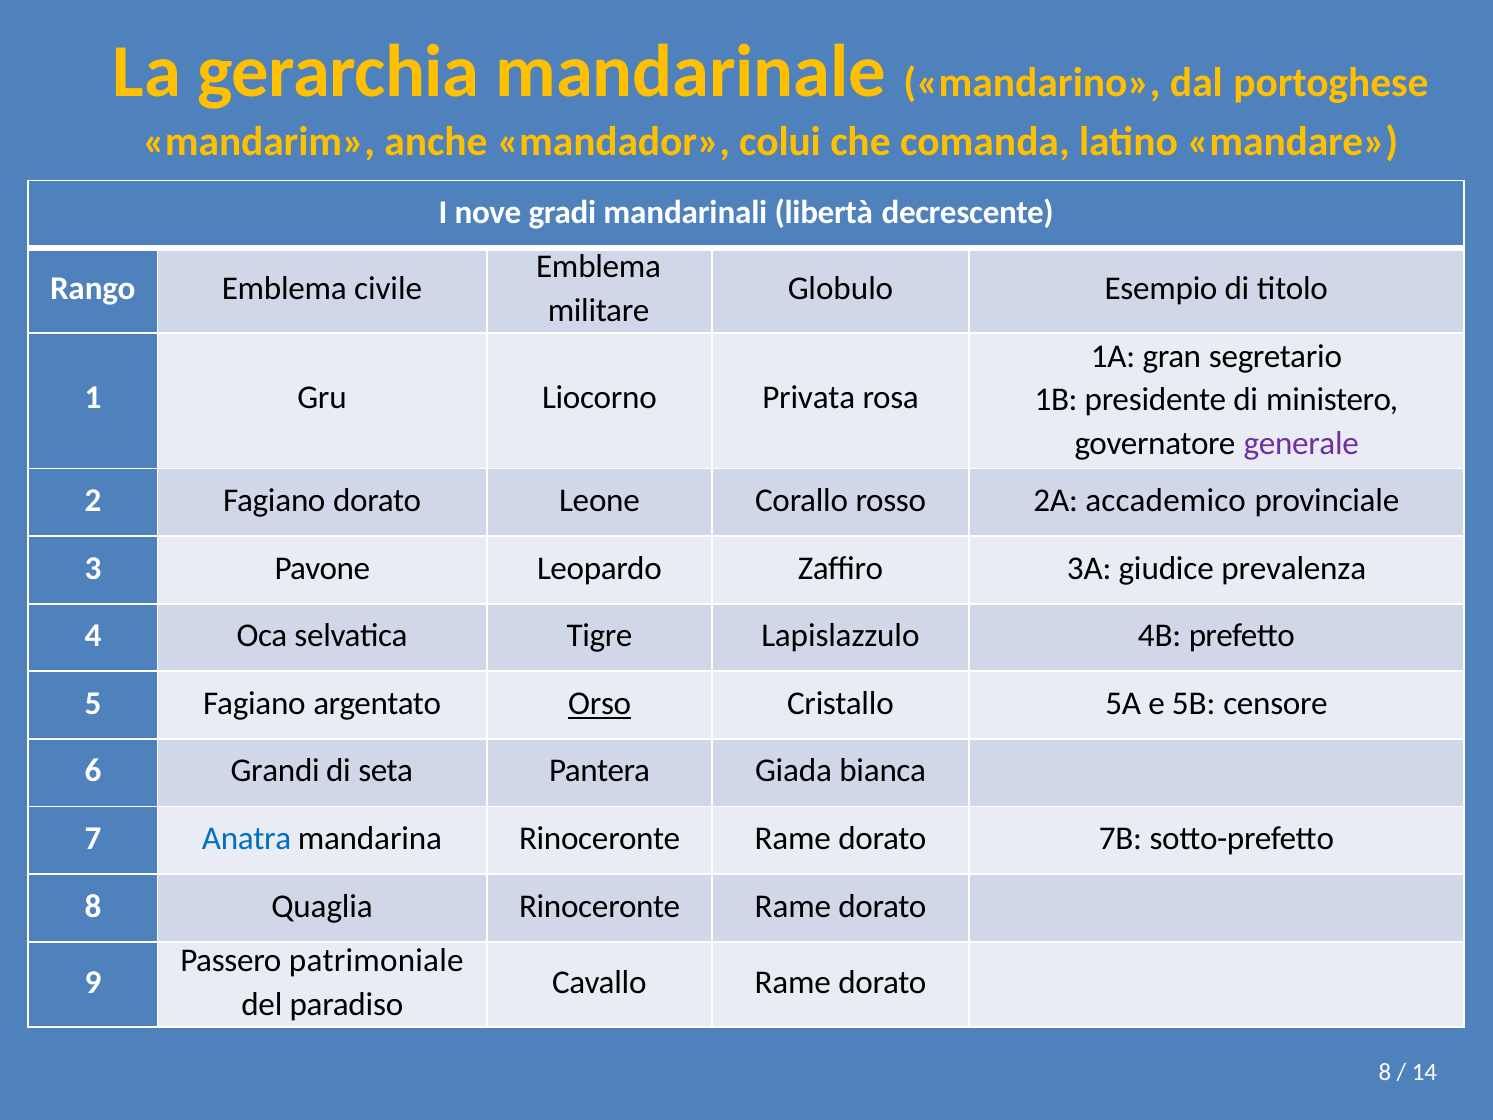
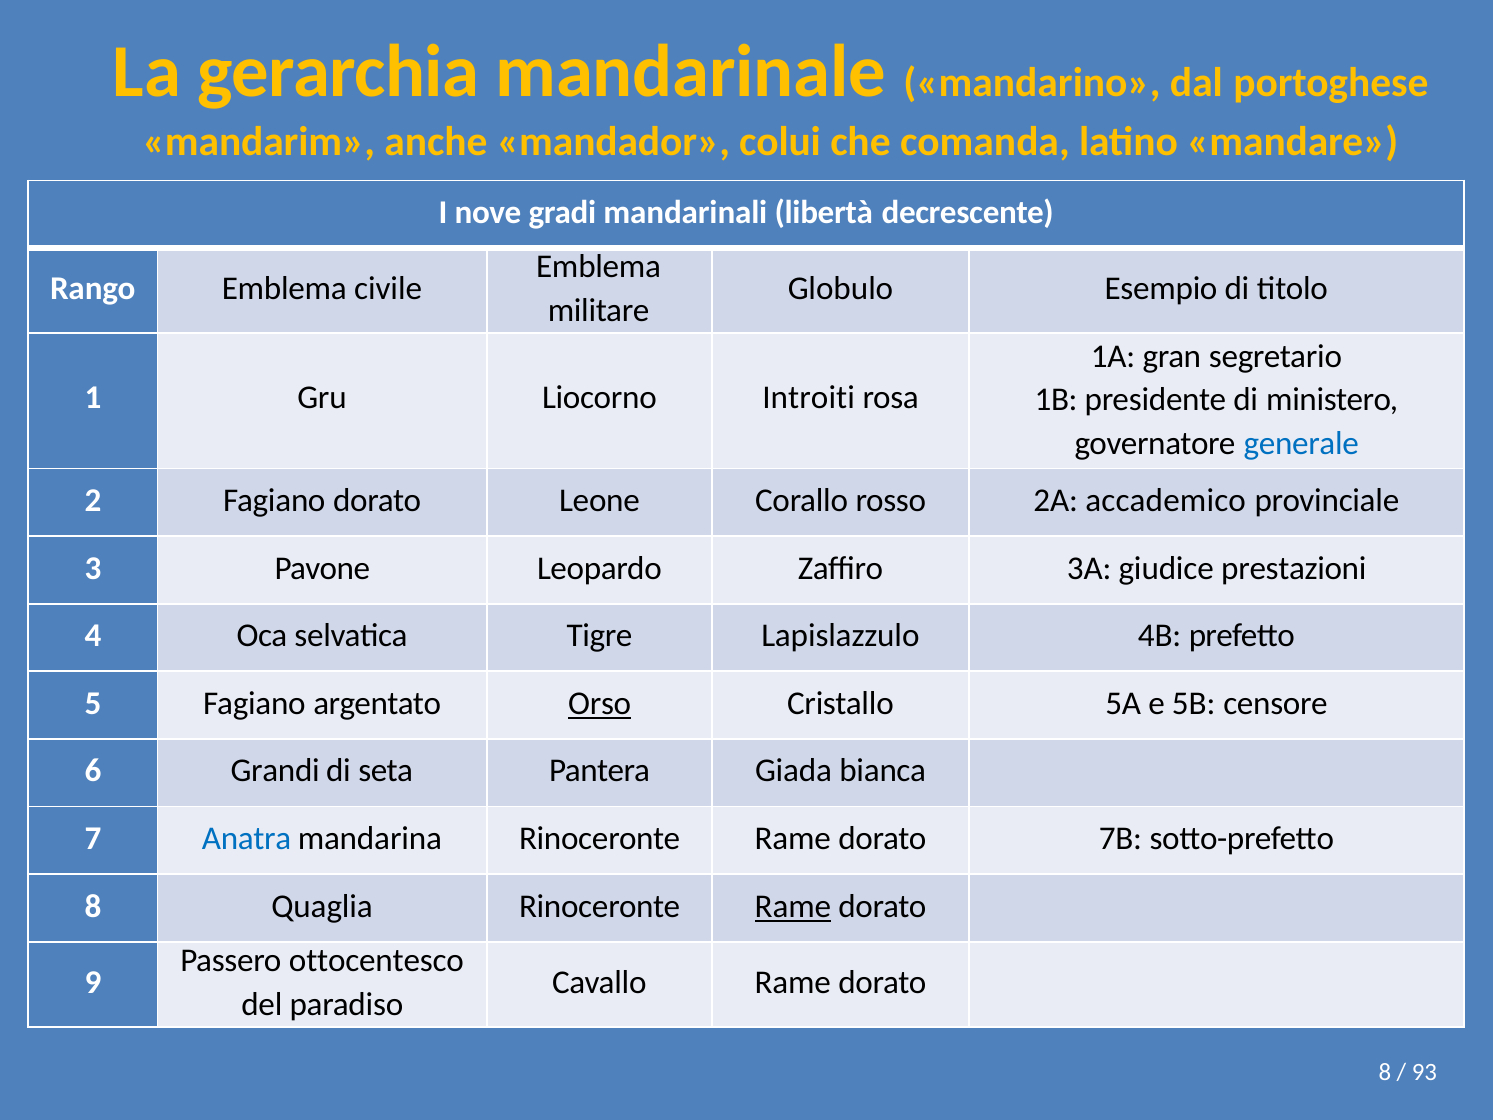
Privata: Privata -> Introiti (809, 397)
generale colour: purple -> blue (1301, 443)
prevalenza: prevalenza -> prestazioni (1294, 568)
Rame underline: none -> present (793, 906)
patrimoniale: patrimoniale -> ottocentesco (376, 961)
14: 14 -> 93 (1424, 1072)
